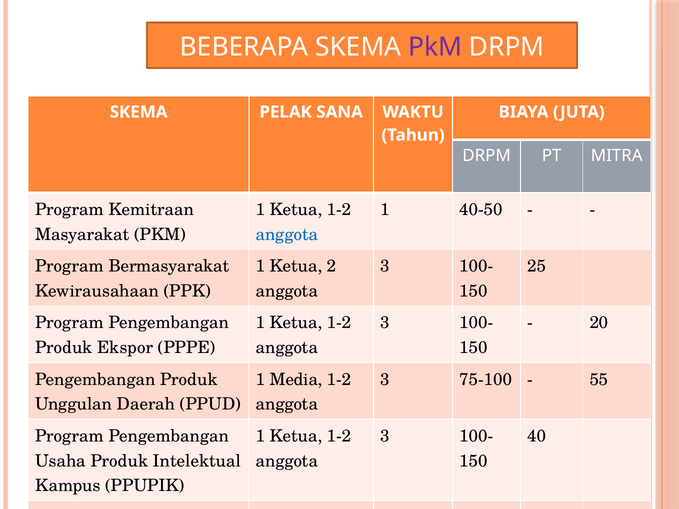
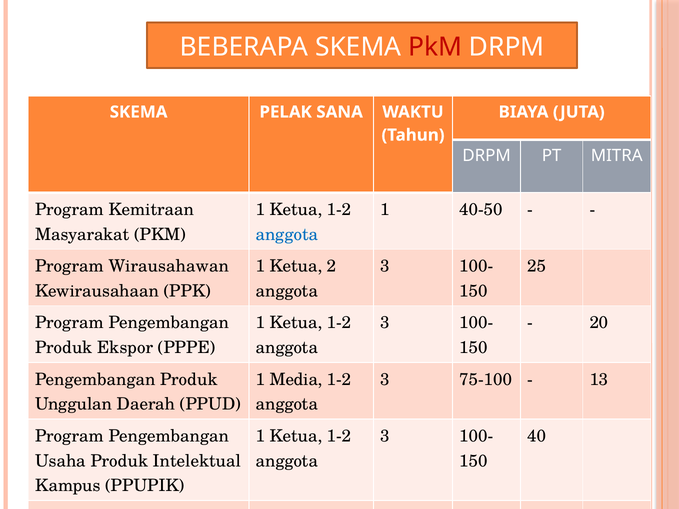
PkM colour: purple -> red (435, 47)
Bermasyarakat: Bermasyarakat -> Wirausahawan (169, 266)
55: 55 -> 13 (599, 380)
